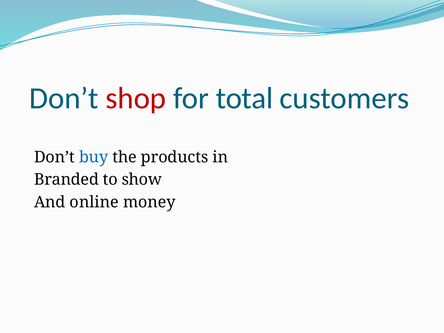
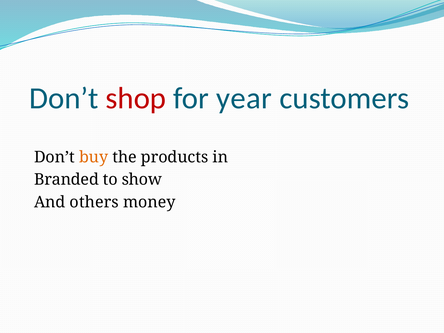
total: total -> year (244, 98)
buy colour: blue -> orange (94, 157)
online: online -> others (94, 202)
